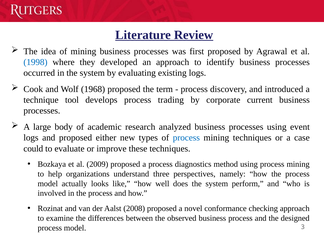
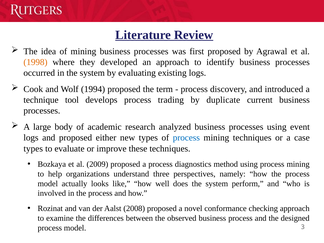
1998 colour: blue -> orange (35, 62)
1968: 1968 -> 1994 (93, 89)
corporate: corporate -> duplicate (223, 100)
could: could -> types (33, 149)
